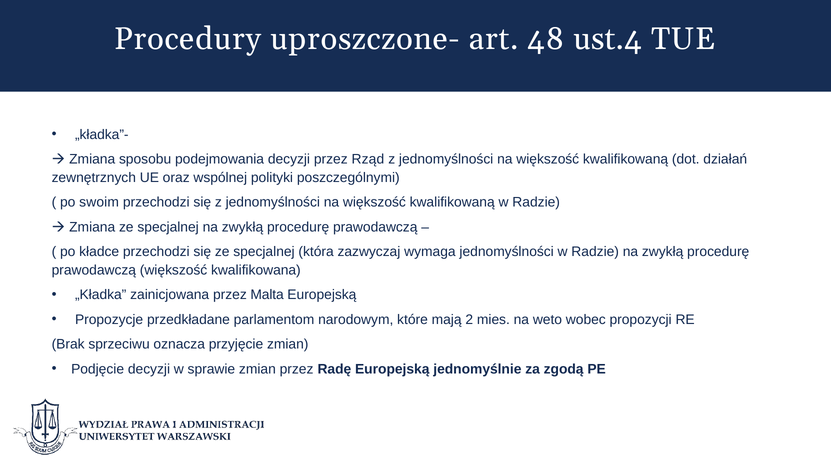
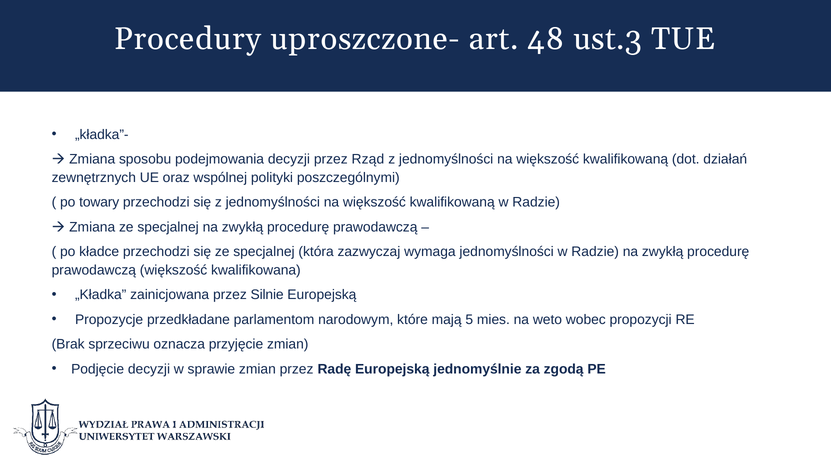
ust.4: ust.4 -> ust.3 (608, 39)
swoim: swoim -> towary (99, 203)
Malta: Malta -> Silnie (267, 295)
2: 2 -> 5 (469, 320)
